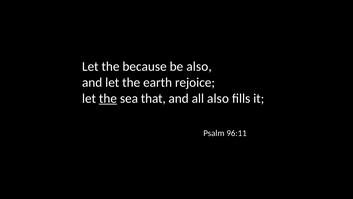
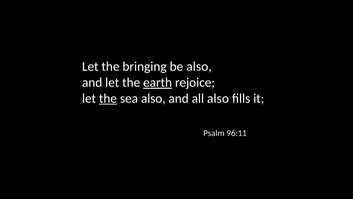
because: because -> bringing (145, 66)
earth underline: none -> present (158, 82)
sea that: that -> also (153, 98)
